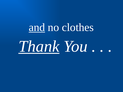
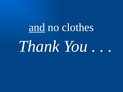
Thank underline: present -> none (39, 46)
